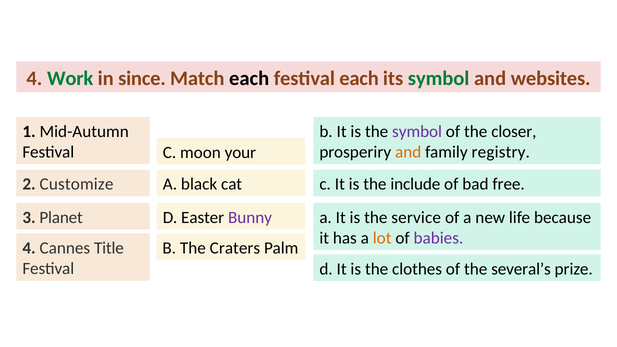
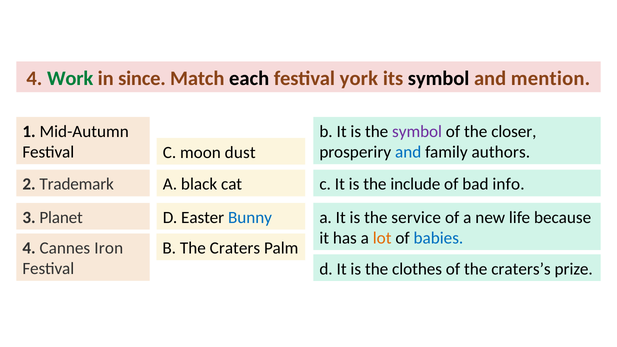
festival each: each -> york (359, 78)
symbol colour: green -> black (439, 78)
websites: websites -> mention (551, 78)
and colour: orange -> blue (408, 152)
registry: registry -> authors (501, 152)
your: your -> dust (240, 153)
Customize: Customize -> Trademark (77, 184)
free: free -> info (508, 184)
Bunny colour: purple -> blue (250, 217)
babies colour: purple -> blue (438, 238)
Title: Title -> Iron (109, 248)
several’s: several’s -> craters’s (521, 269)
